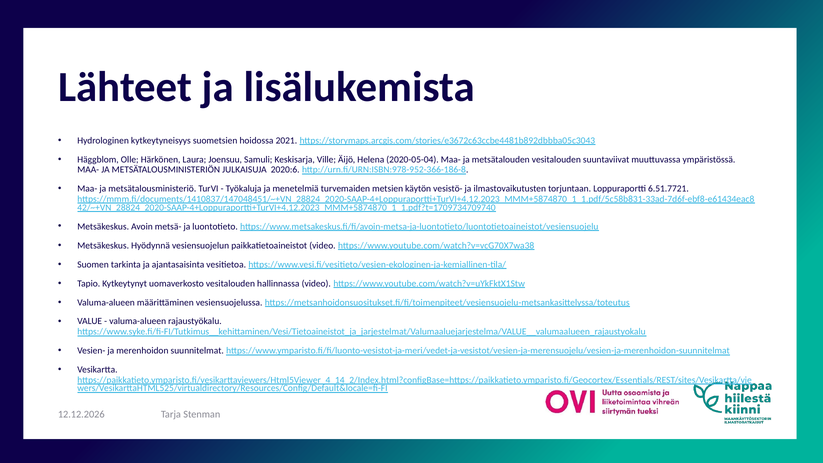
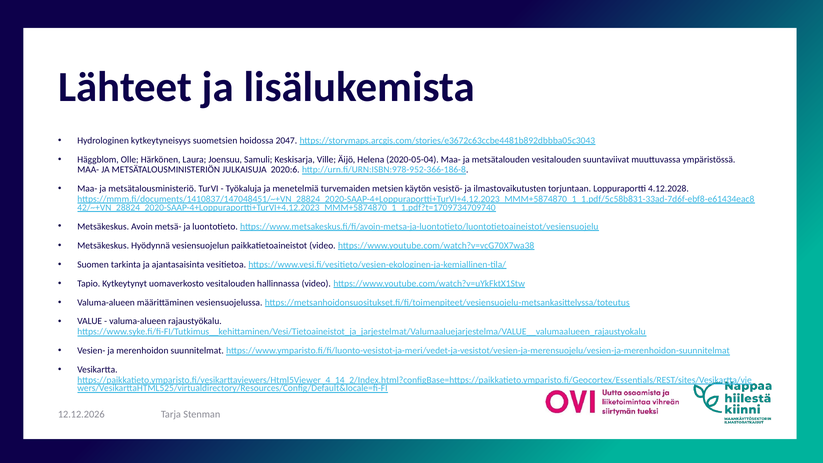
2021: 2021 -> 2047 (286, 141)
6.51.7721: 6.51.7721 -> 4.12.2028 (668, 189)
